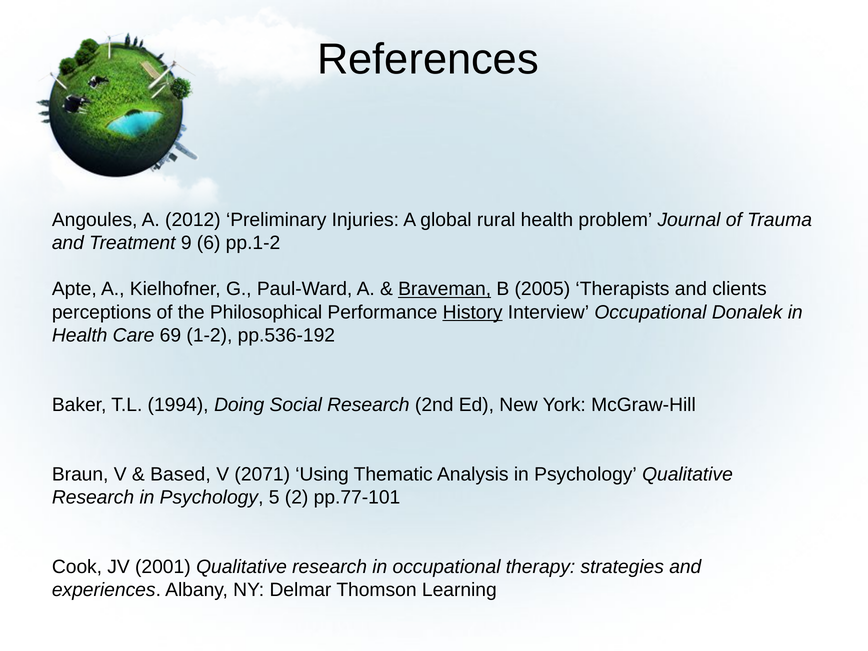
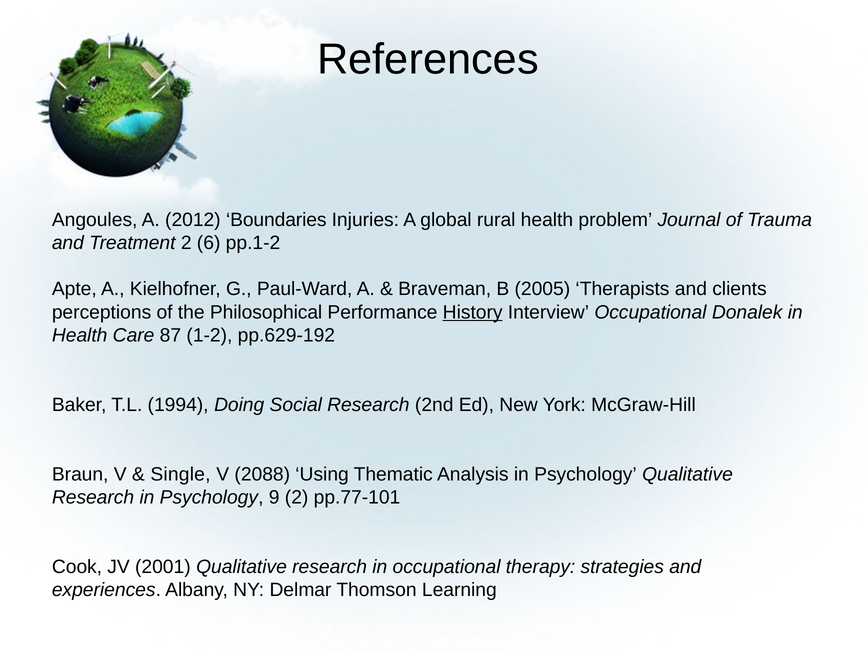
Preliminary: Preliminary -> Boundaries (276, 220)
Treatment 9: 9 -> 2 (186, 243)
Braveman underline: present -> none (445, 289)
69: 69 -> 87 (170, 335)
pp.536-192: pp.536-192 -> pp.629-192 (286, 335)
Based: Based -> Single (180, 474)
2071: 2071 -> 2088 (262, 474)
5: 5 -> 9 (274, 497)
